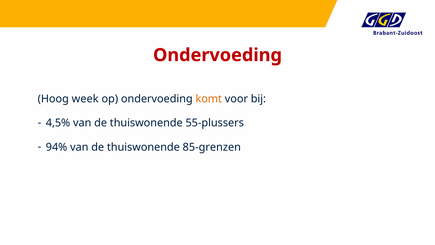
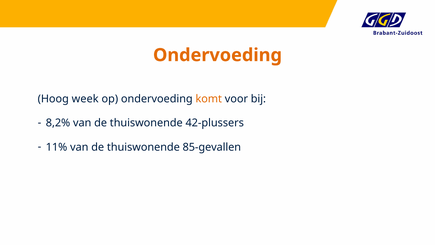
Ondervoeding colour: red -> orange (217, 55)
4,5%: 4,5% -> 8,2% (58, 123)
55-plussers: 55-plussers -> 42-plussers (215, 123)
94%: 94% -> 11% (57, 147)
85-grenzen: 85-grenzen -> 85-gevallen (212, 147)
